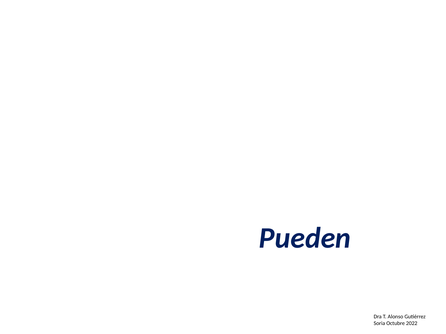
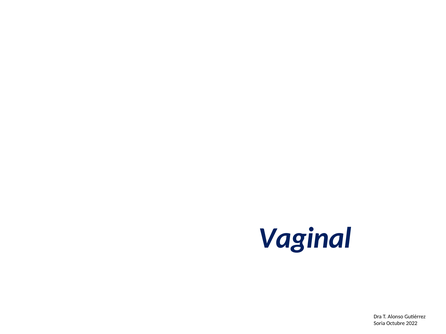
Pueden: Pueden -> Vaginal (305, 239)
